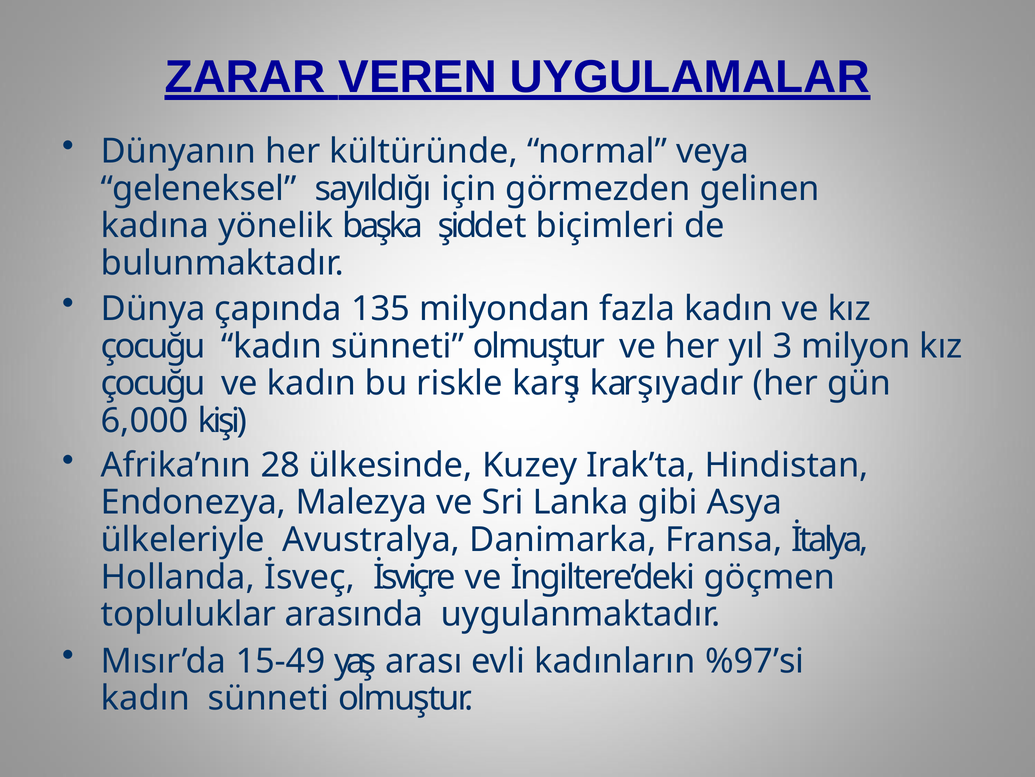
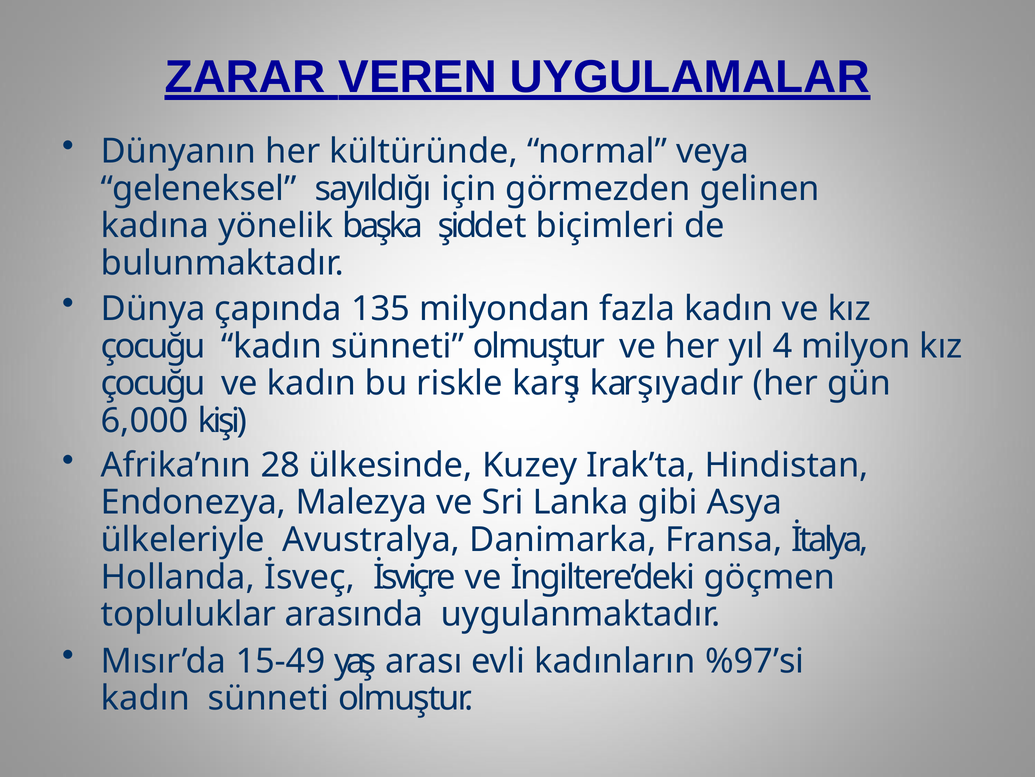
3: 3 -> 4 (782, 346)
